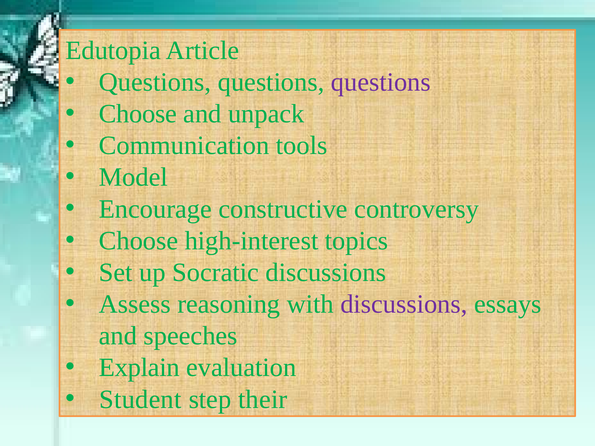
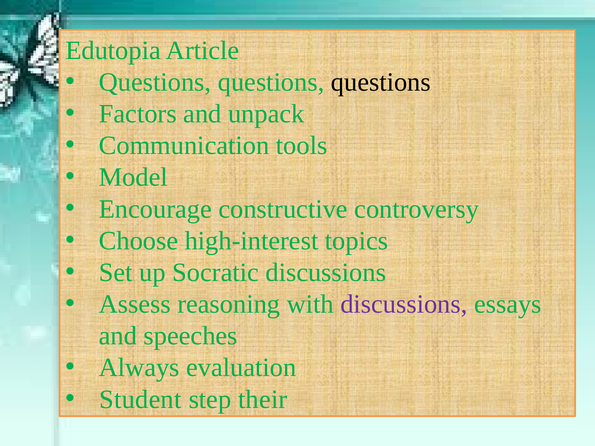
questions colour: purple -> black (381, 82)
Choose: Choose -> Factors (138, 114)
Explain: Explain -> Always (139, 368)
